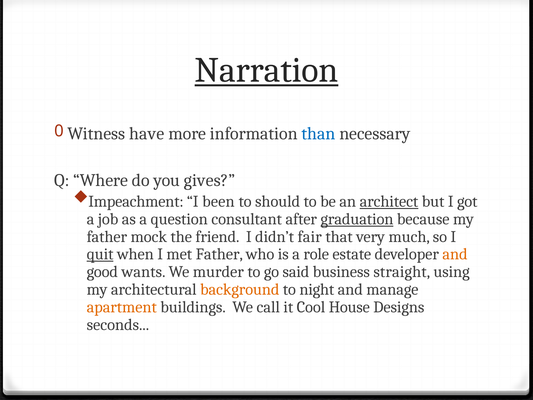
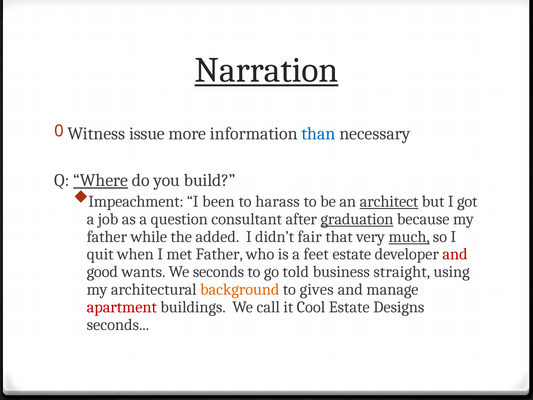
have: have -> issue (147, 133)
Where underline: none -> present (101, 180)
gives: gives -> build (210, 180)
should: should -> harass (278, 201)
mock: mock -> while (149, 237)
friend: friend -> added (217, 237)
much underline: none -> present (409, 237)
quit underline: present -> none (100, 254)
role: role -> feet (316, 254)
and colour: orange -> red (455, 254)
We murder: murder -> seconds (218, 272)
said: said -> told (296, 272)
night: night -> gives (317, 289)
apartment colour: orange -> red (122, 307)
Cool House: House -> Estate (349, 307)
